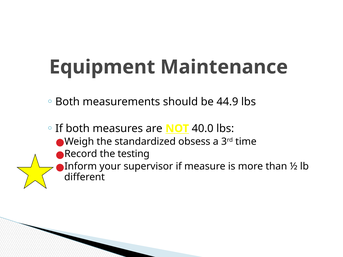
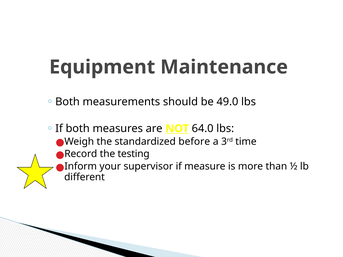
44.9: 44.9 -> 49.0 (227, 102)
40.0: 40.0 -> 64.0 (203, 129)
obsess: obsess -> before (194, 142)
